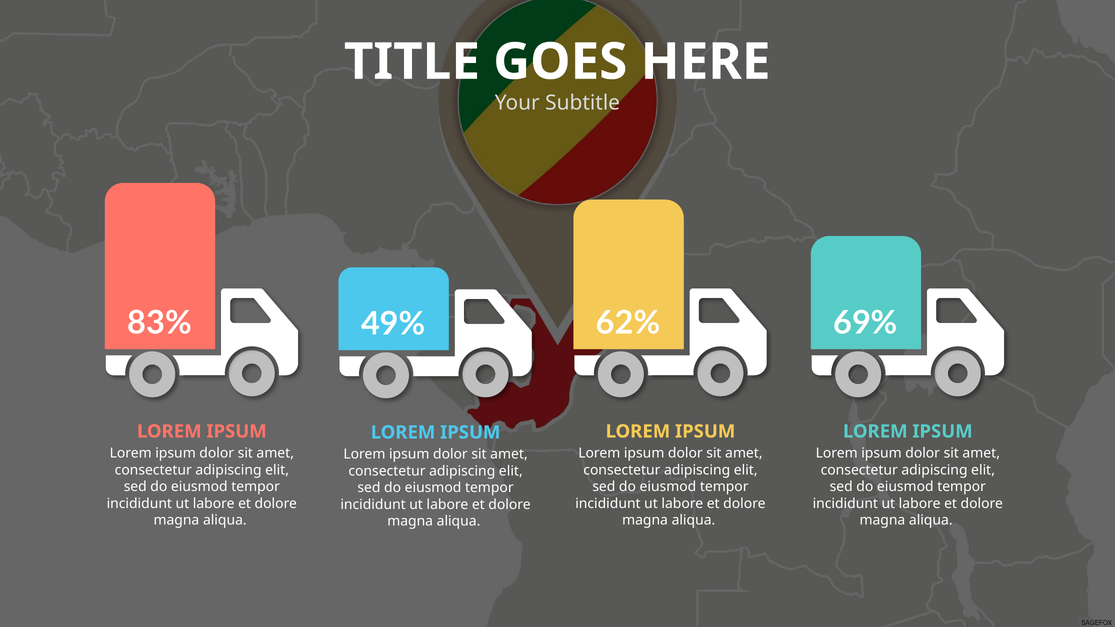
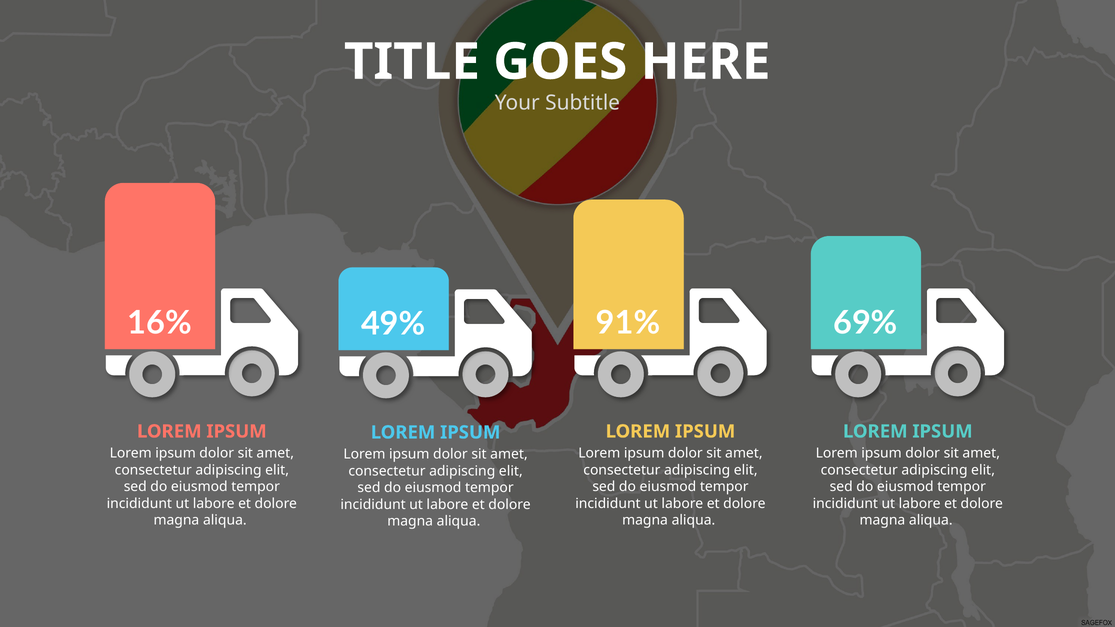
83%: 83% -> 16% (160, 323)
62%: 62% -> 91% (628, 323)
